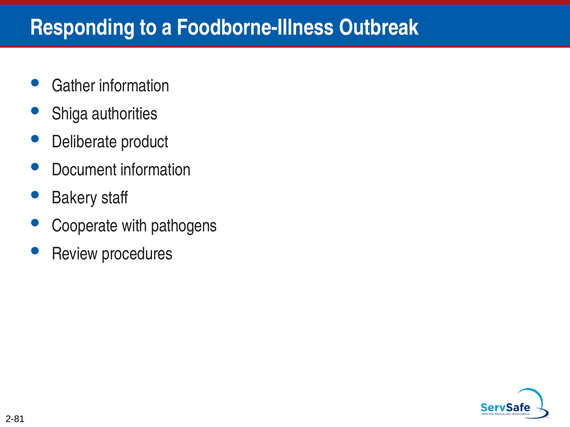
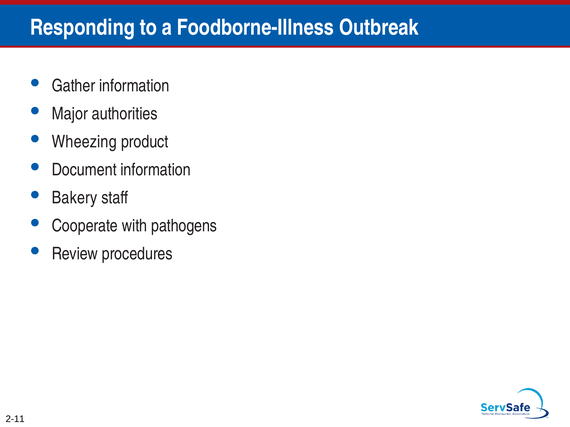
Shiga: Shiga -> Major (70, 114)
Deliberate: Deliberate -> Wheezing (84, 142)
2-81: 2-81 -> 2-11 (15, 420)
